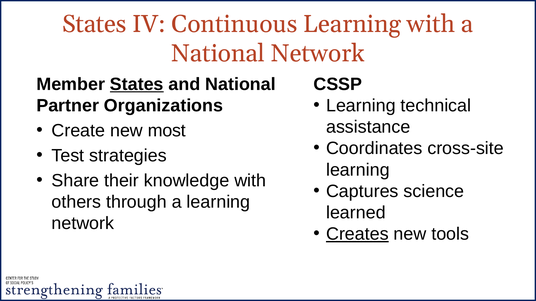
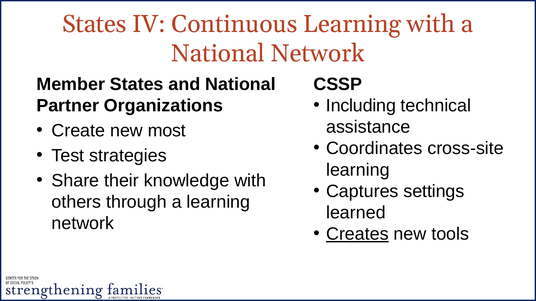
States underline: present -> none (137, 84)
Learning: Learning -> Including (361, 106)
science: science -> settings (434, 192)
